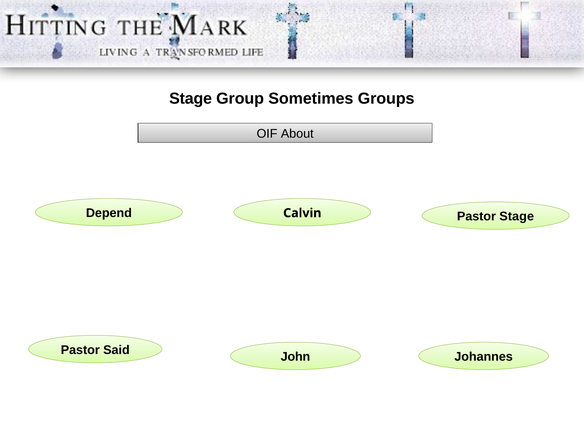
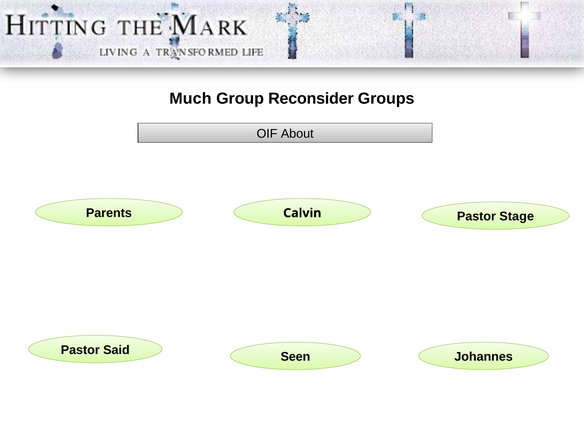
Stage: Stage -> Much (190, 98)
Sometimes: Sometimes -> Reconsider (311, 98)
Depend: Depend -> Parents (109, 213)
John: John -> Seen (295, 357)
